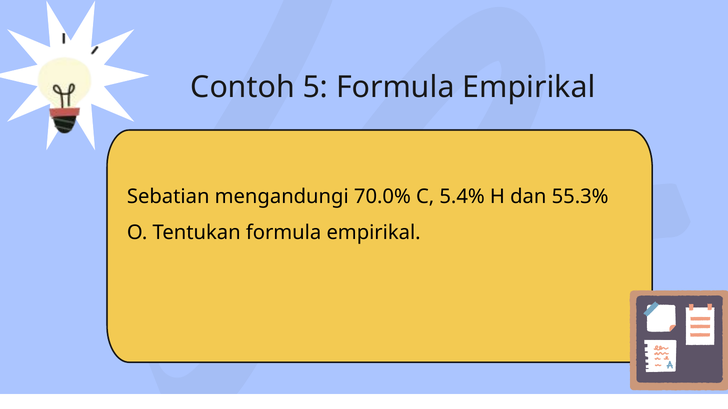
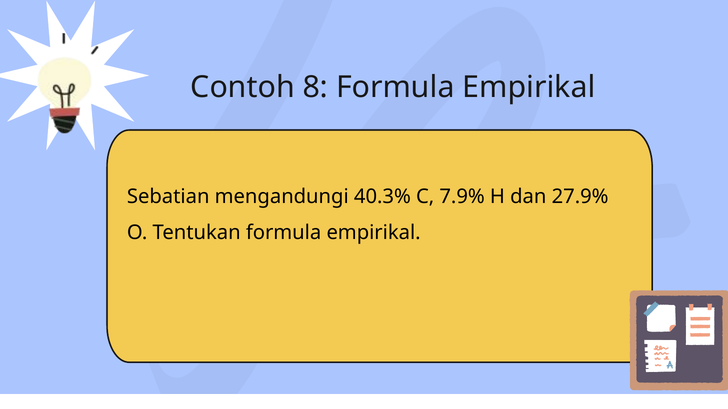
5: 5 -> 8 (315, 87)
70.0%: 70.0% -> 40.3% (382, 197)
5.4%: 5.4% -> 7.9% (462, 197)
55.3%: 55.3% -> 27.9% (580, 197)
